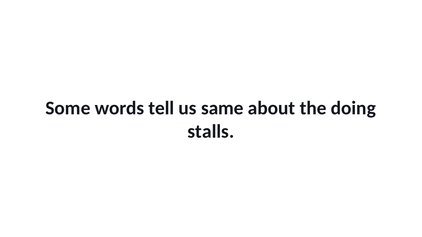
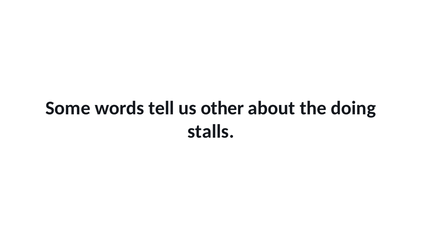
same: same -> other (222, 108)
